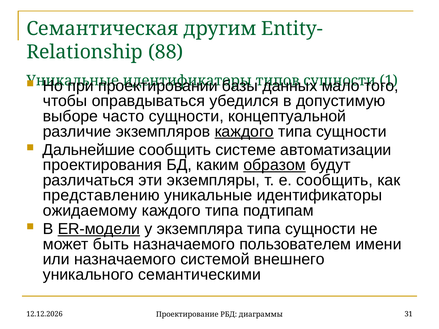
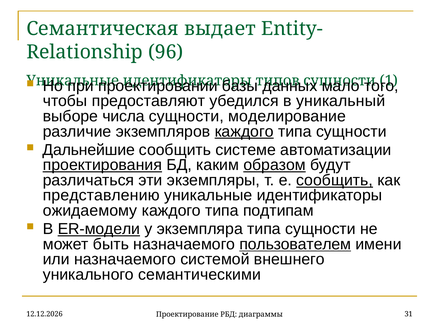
другим: другим -> выдает (220, 29)
88: 88 -> 96 (166, 52)
оправдываться: оправдываться -> предоставляют (148, 101)
допустимую: допустимую -> уникальный (341, 101)
часто: часто -> числа (124, 116)
концептуальной: концептуальной -> моделирование (287, 116)
проектирования underline: none -> present (102, 165)
сообщить underline: none -> present (335, 180)
пользователем underline: none -> present (295, 244)
